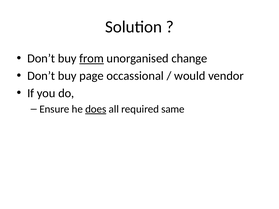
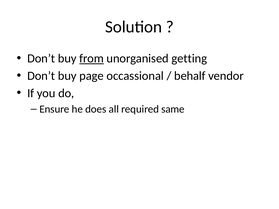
change: change -> getting (189, 59)
would: would -> behalf (190, 76)
does underline: present -> none (96, 109)
